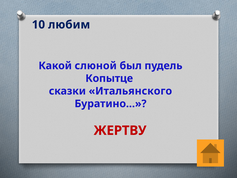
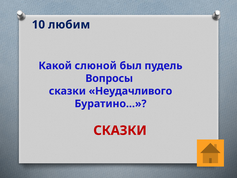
Копытце: Копытце -> Вопросы (109, 78)
Итальянского: Итальянского -> Неудачливого (130, 91)
ЖЕРТВУ: ЖЕРТВУ -> СКАЗКИ (120, 130)
